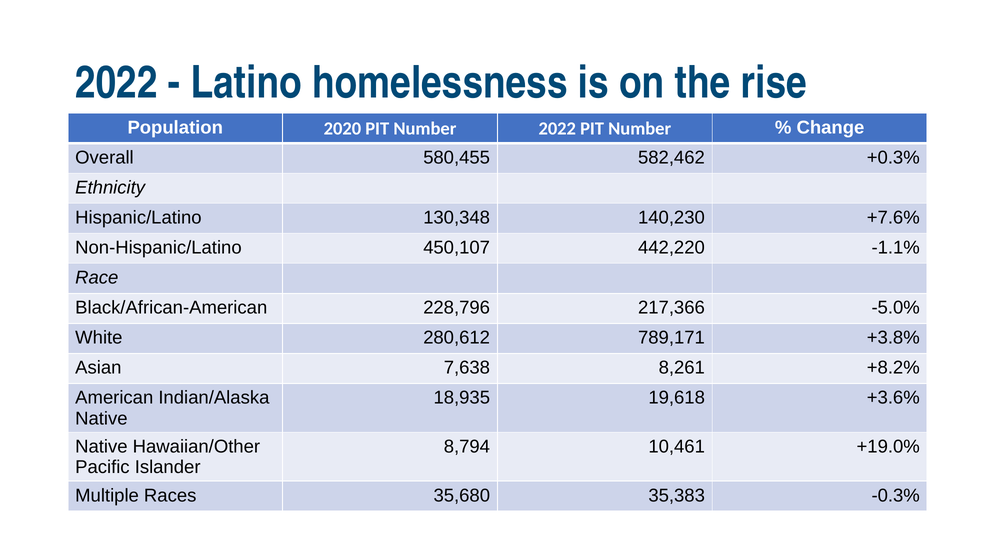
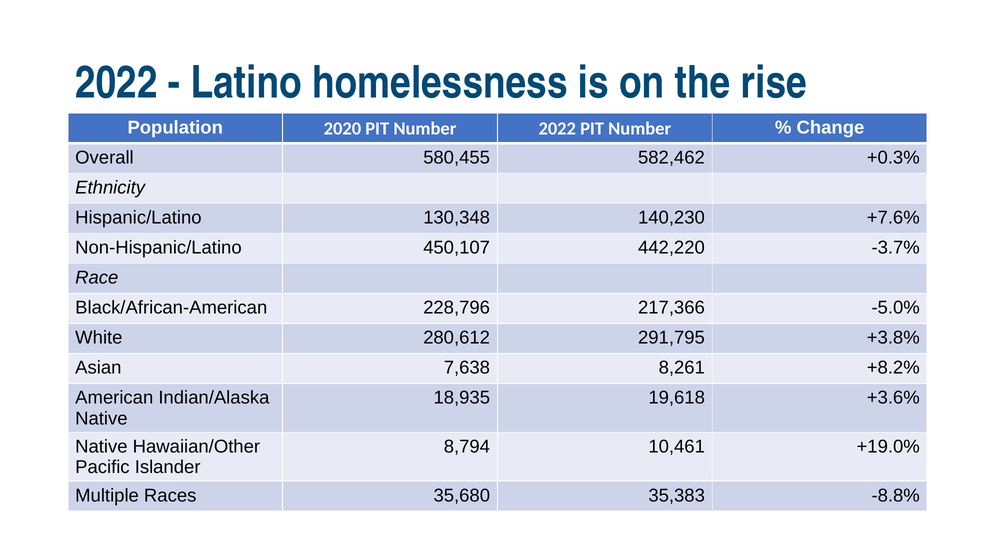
-1.1%: -1.1% -> -3.7% (896, 248)
789,171: 789,171 -> 291,795 (671, 338)
-0.3%: -0.3% -> -8.8% (896, 496)
